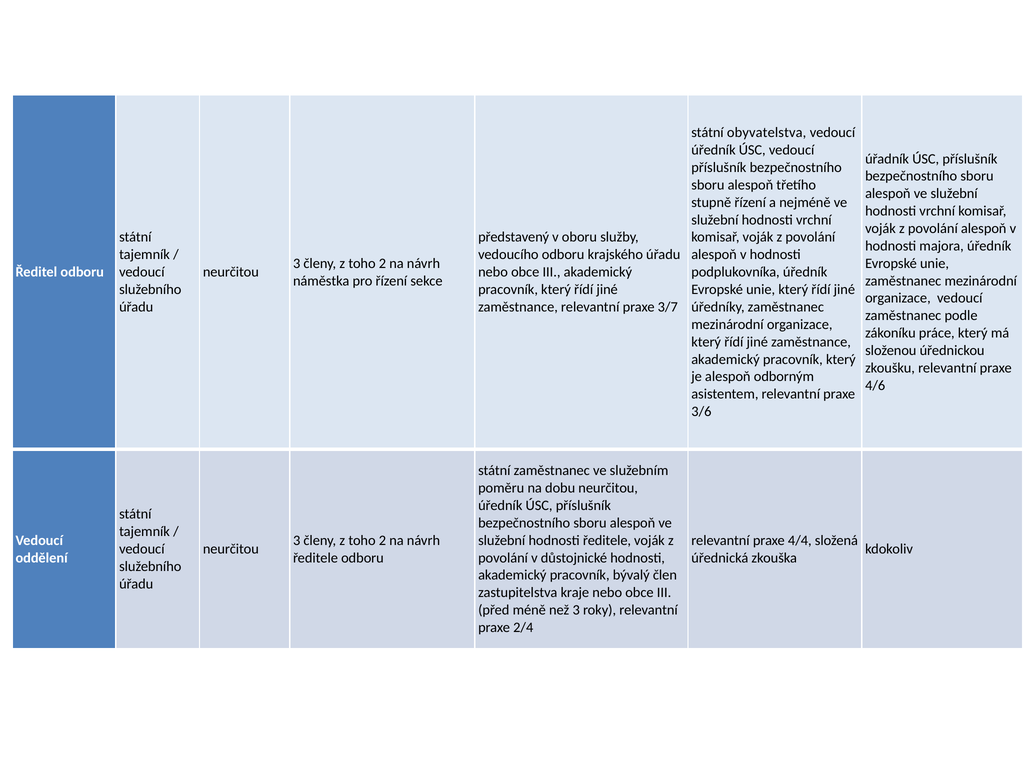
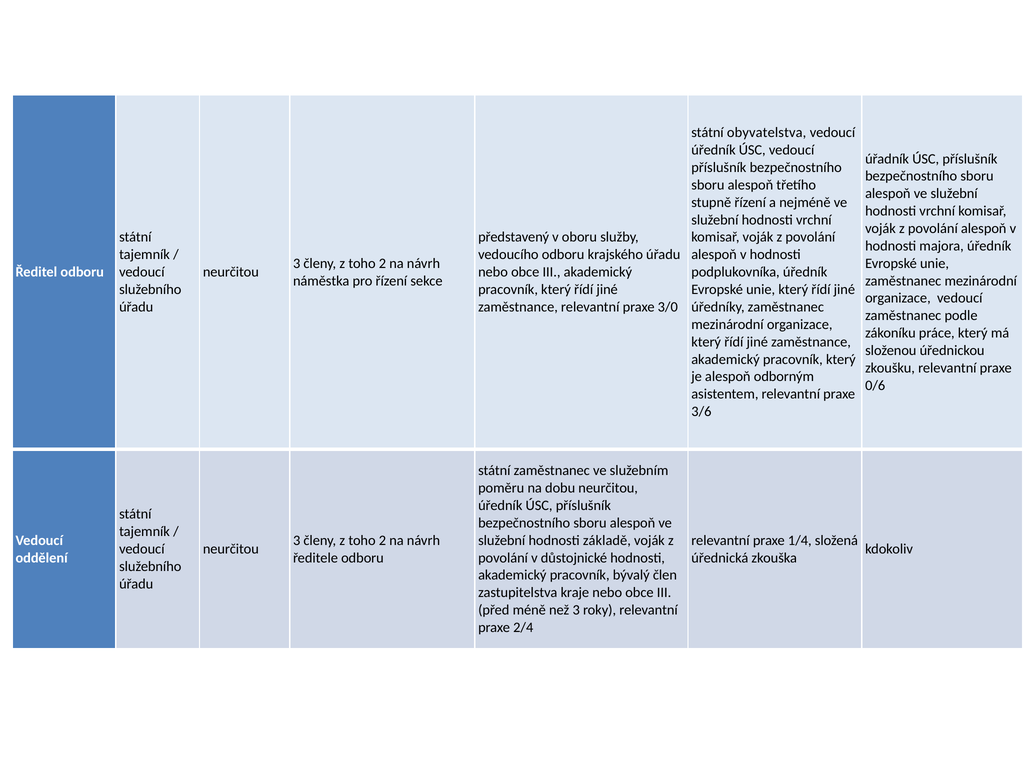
3/7: 3/7 -> 3/0 (668, 307)
4/6: 4/6 -> 0/6 (875, 386)
hodnosti ředitele: ředitele -> základě (607, 541)
4/4: 4/4 -> 1/4 (800, 541)
